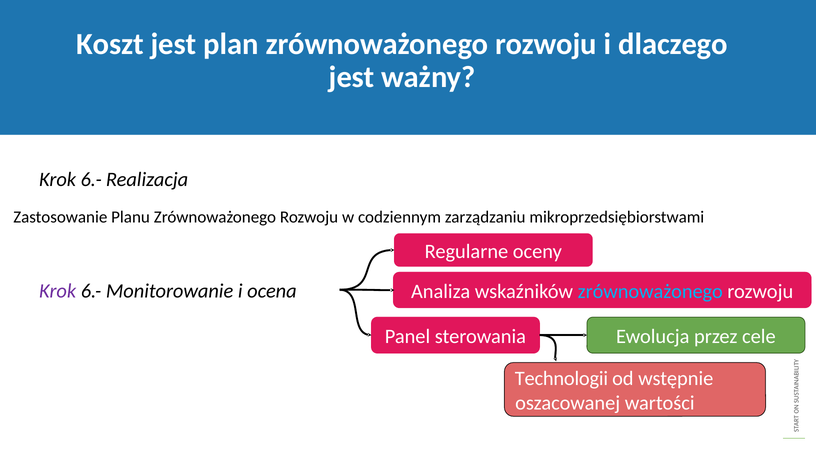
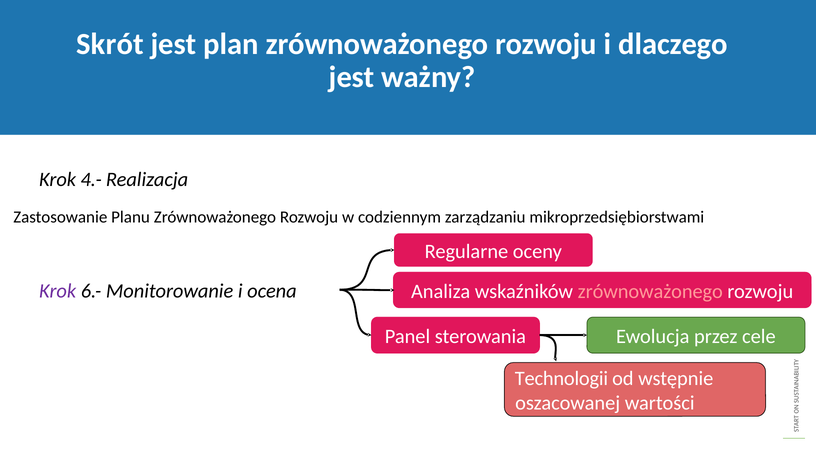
Koszt: Koszt -> Skrót (110, 44)
6.-: 6.- -> 4.- (91, 179)
zrównoważonego colour: light blue -> pink (650, 291)
